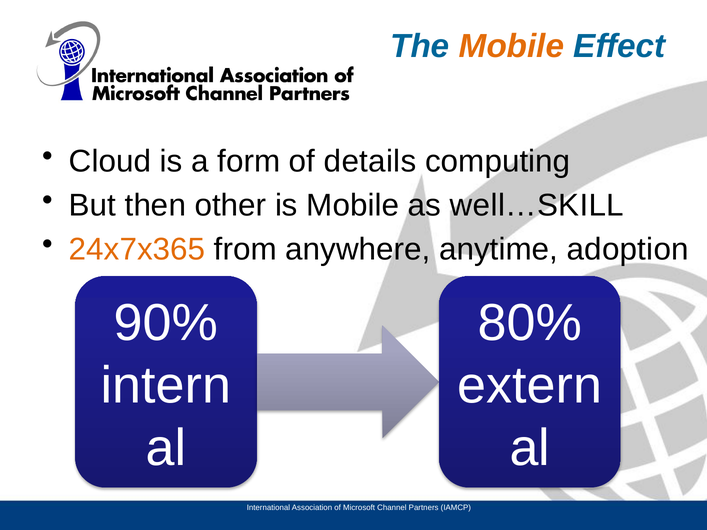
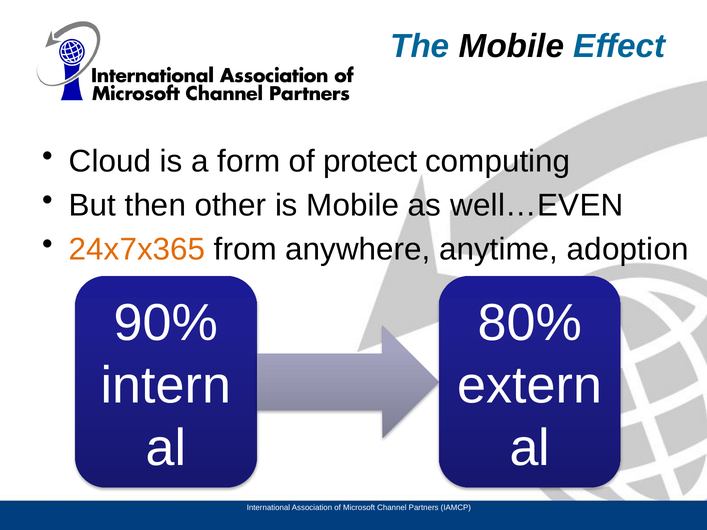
Mobile colour: orange -> black (512, 46)
details: details -> protect (370, 162)
well…SKILL: well…SKILL -> well…EVEN (537, 206)
